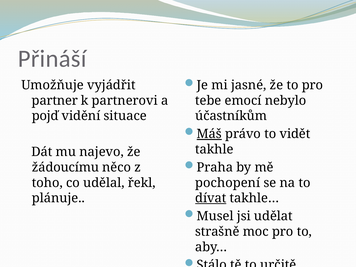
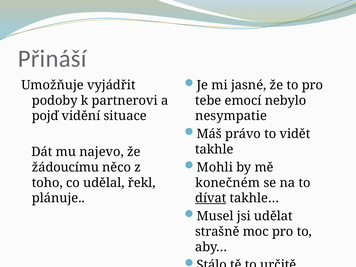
partner: partner -> podoby (55, 101)
účastníkům: účastníkům -> nesympatie (231, 116)
Máš underline: present -> none (209, 134)
Praha: Praha -> Mohli (215, 167)
pochopení: pochopení -> konečném (228, 183)
